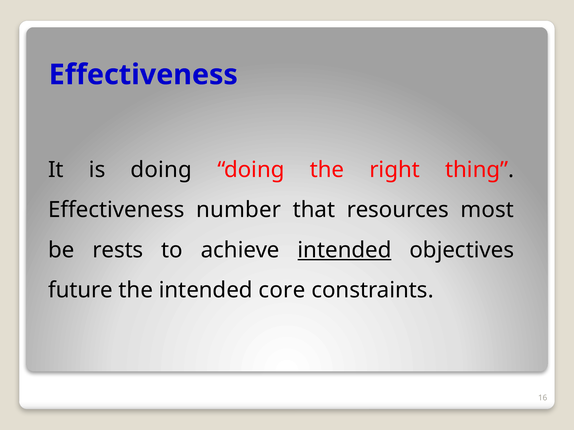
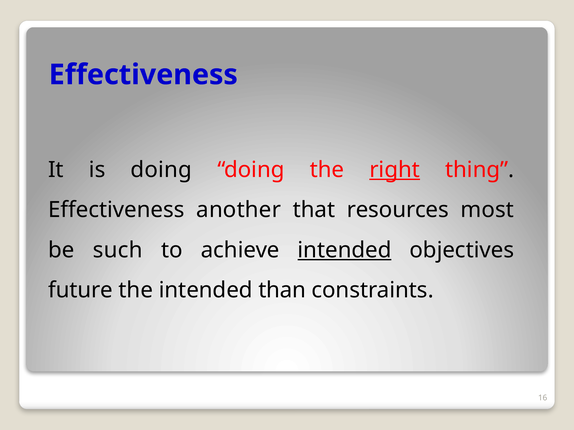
right underline: none -> present (395, 170)
number: number -> another (239, 210)
rests: rests -> such (118, 250)
core: core -> than (282, 290)
